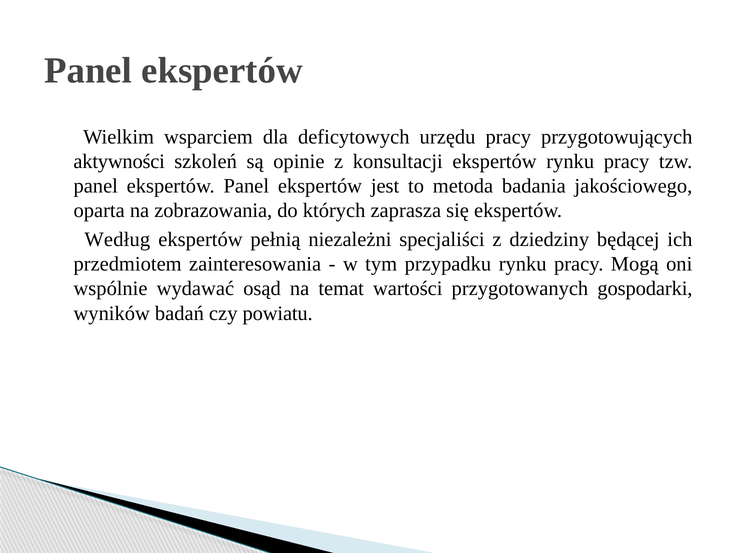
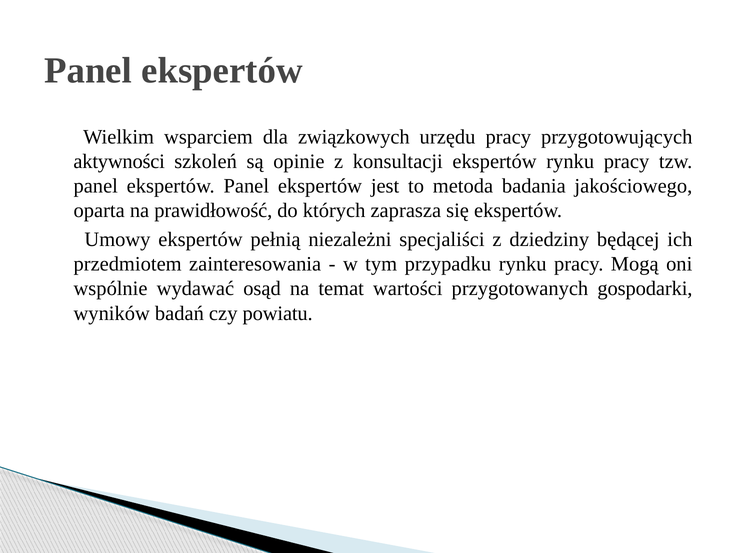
deficytowych: deficytowych -> związkowych (354, 137)
zobrazowania: zobrazowania -> prawidłowość (213, 211)
Według: Według -> Umowy (117, 239)
